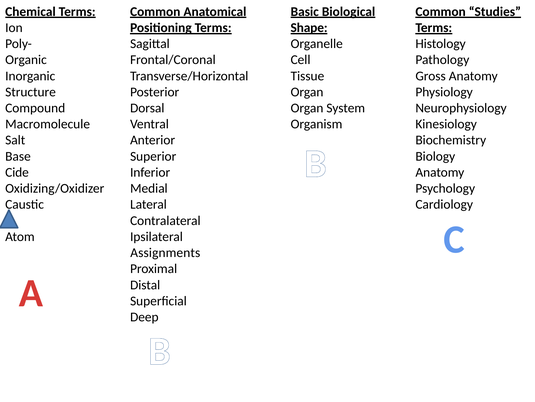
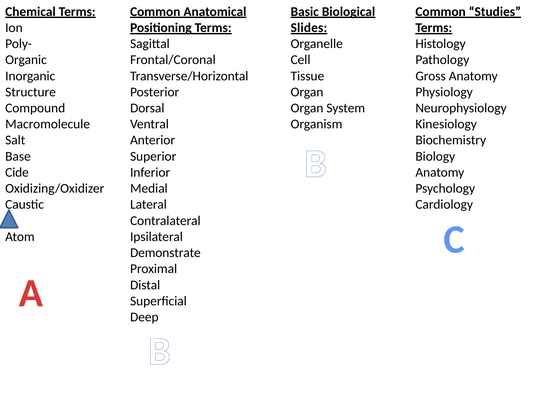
Shape: Shape -> Slides (309, 28)
Assignments: Assignments -> Demonstrate (165, 252)
